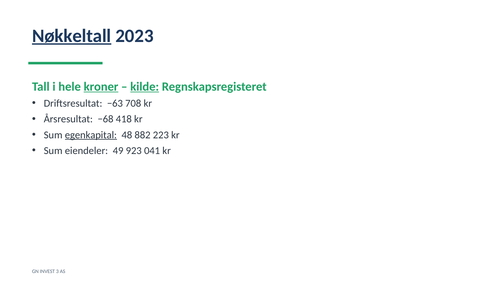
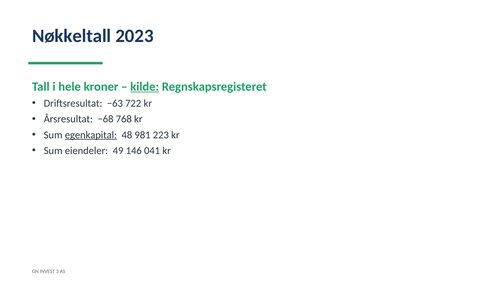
Nøkkeltall underline: present -> none (72, 36)
kroner underline: present -> none (101, 87)
708: 708 -> 722 (133, 103)
418: 418 -> 768 (124, 119)
882: 882 -> 981 (143, 135)
923: 923 -> 146 (134, 151)
